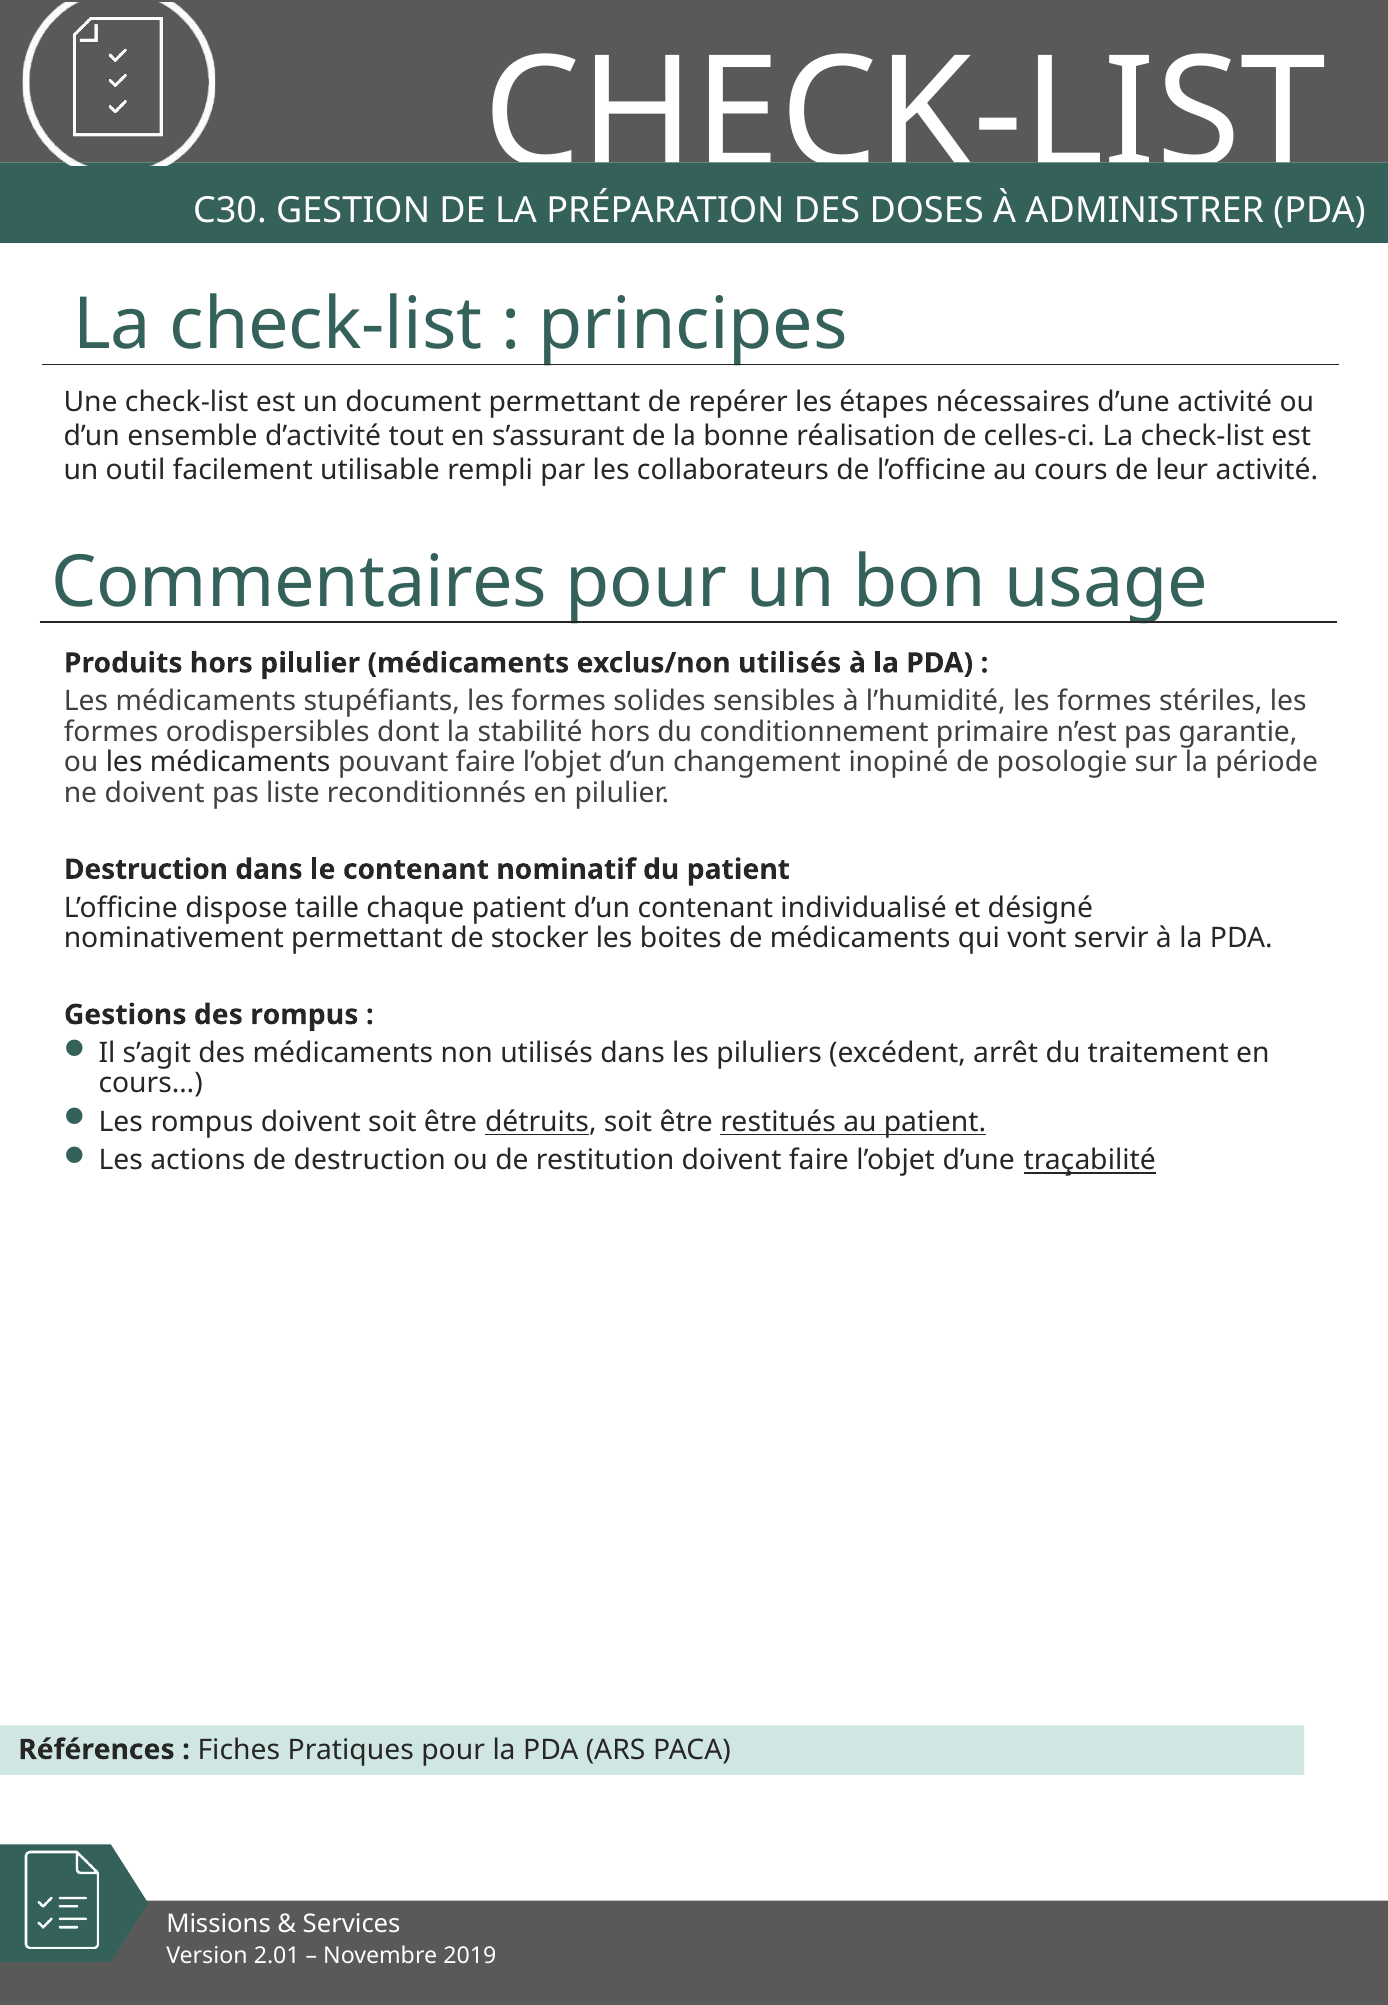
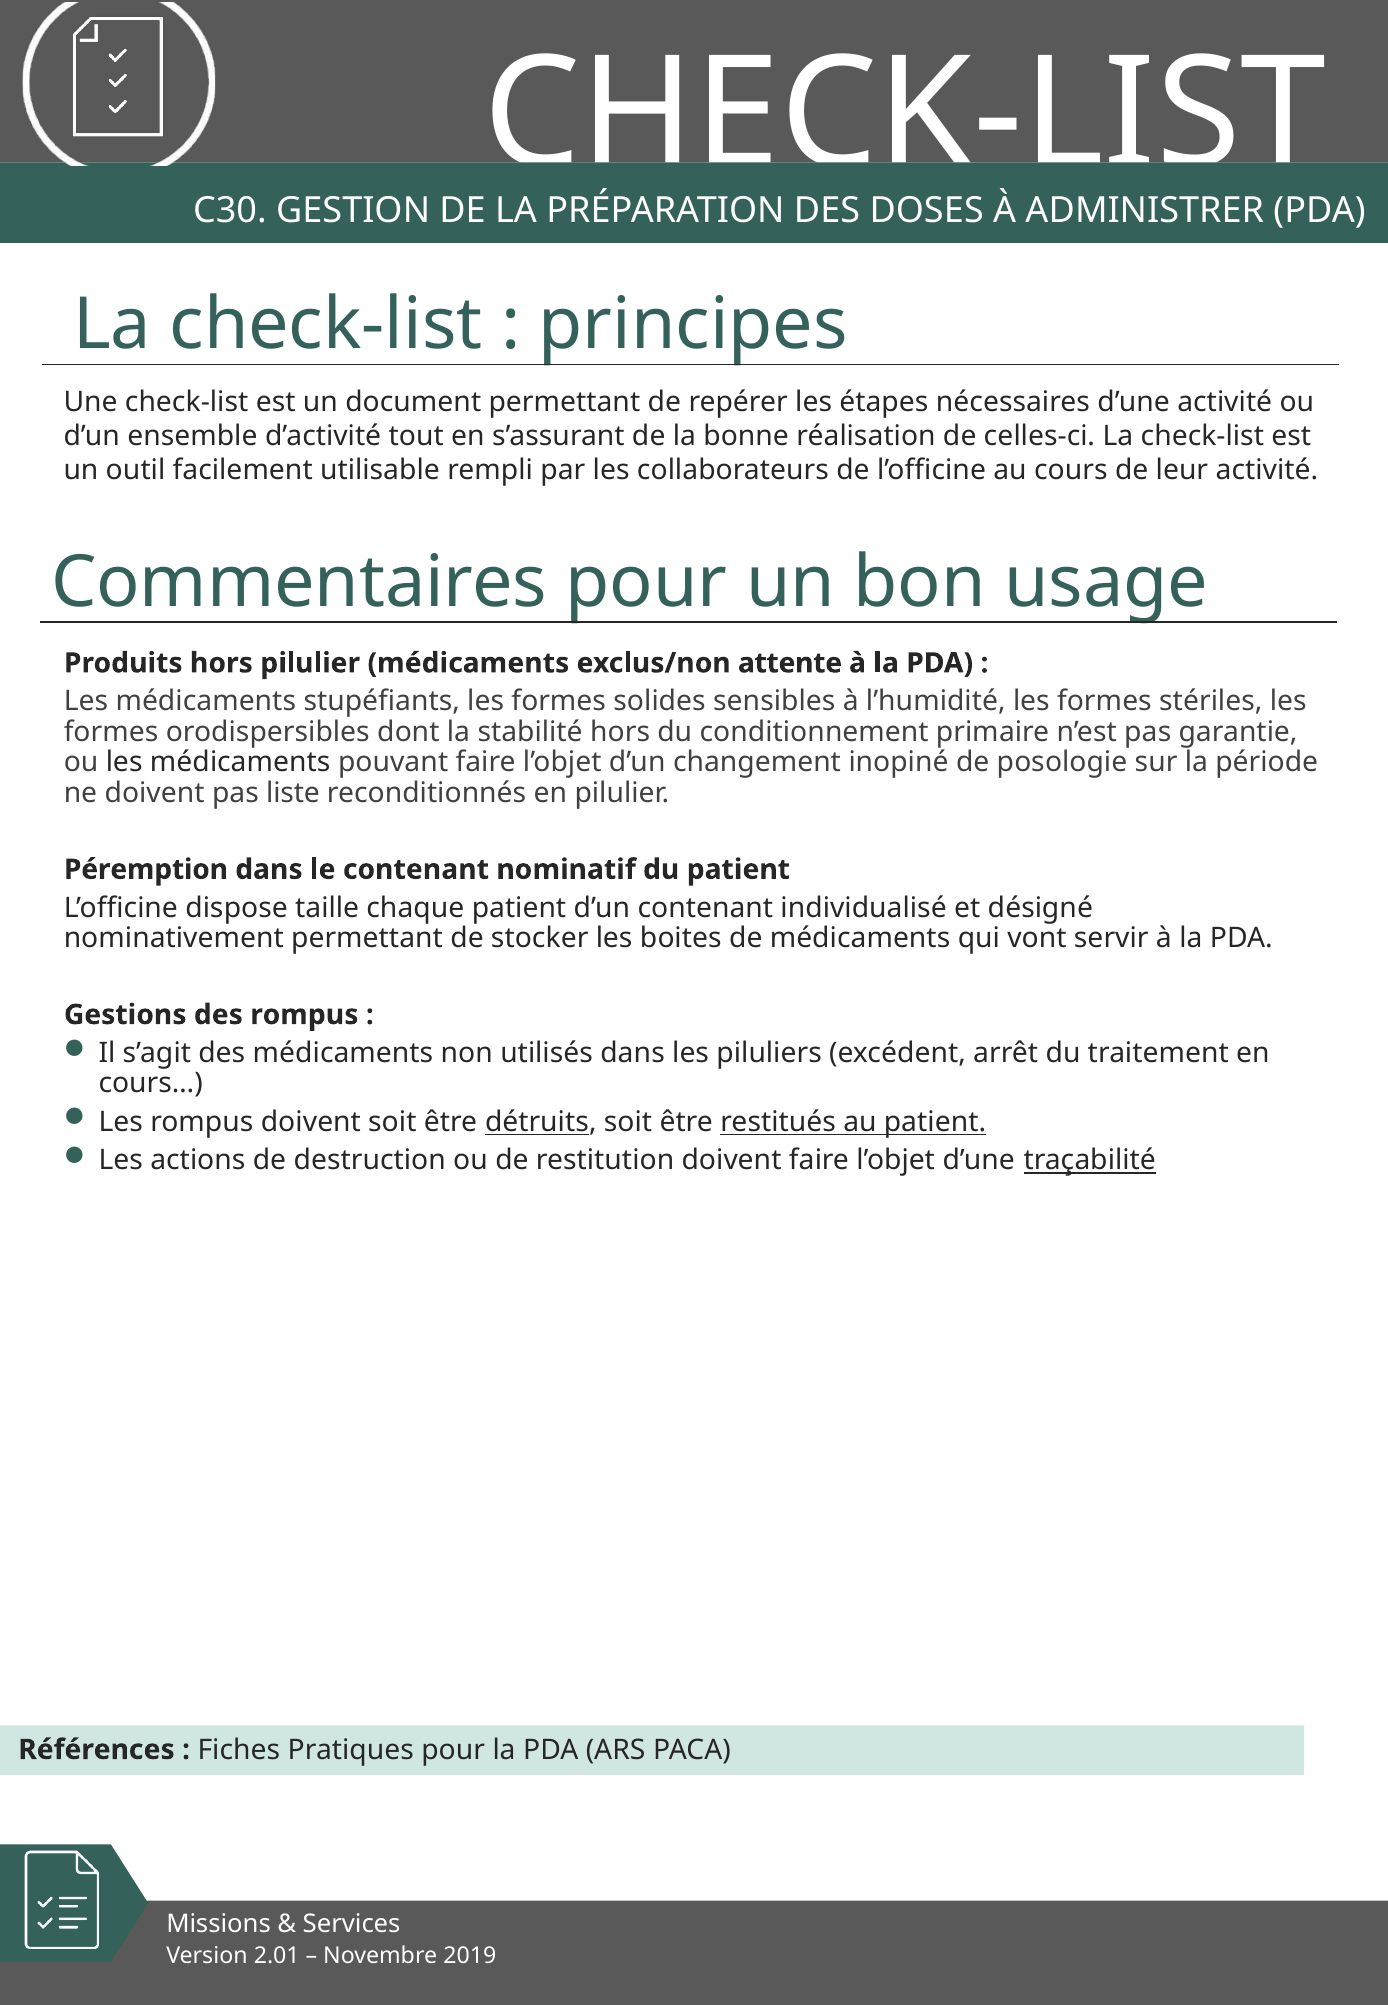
exclus/non utilisés: utilisés -> attente (790, 663)
Destruction: Destruction -> Péremption (146, 869)
